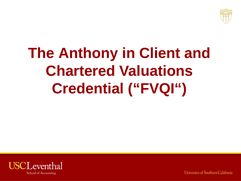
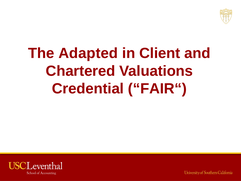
Anthony: Anthony -> Adapted (88, 53)
FVQI“: FVQI“ -> FAIR“ (157, 89)
